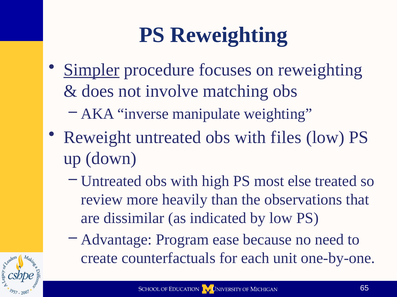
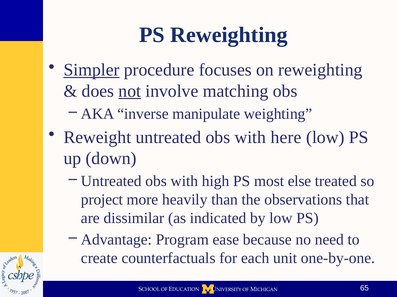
not underline: none -> present (130, 91)
files: files -> here (286, 138)
review: review -> project (102, 200)
